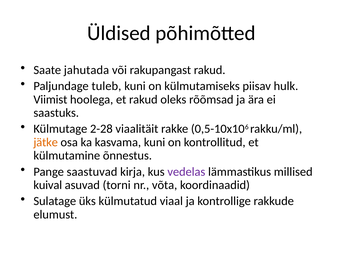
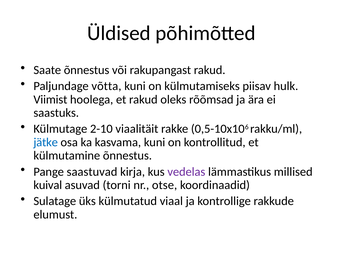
Saate jahutada: jahutada -> õnnestus (87, 70)
tuleb: tuleb -> võtta (106, 86)
2-28: 2-28 -> 2-10 (101, 129)
jätke colour: orange -> blue (46, 142)
võta: võta -> otse (165, 185)
